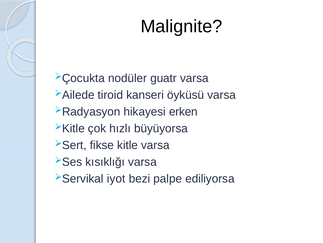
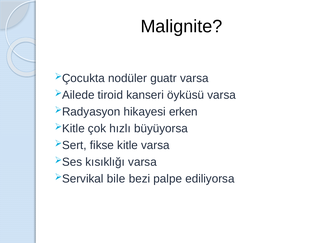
iyot: iyot -> bile (116, 178)
